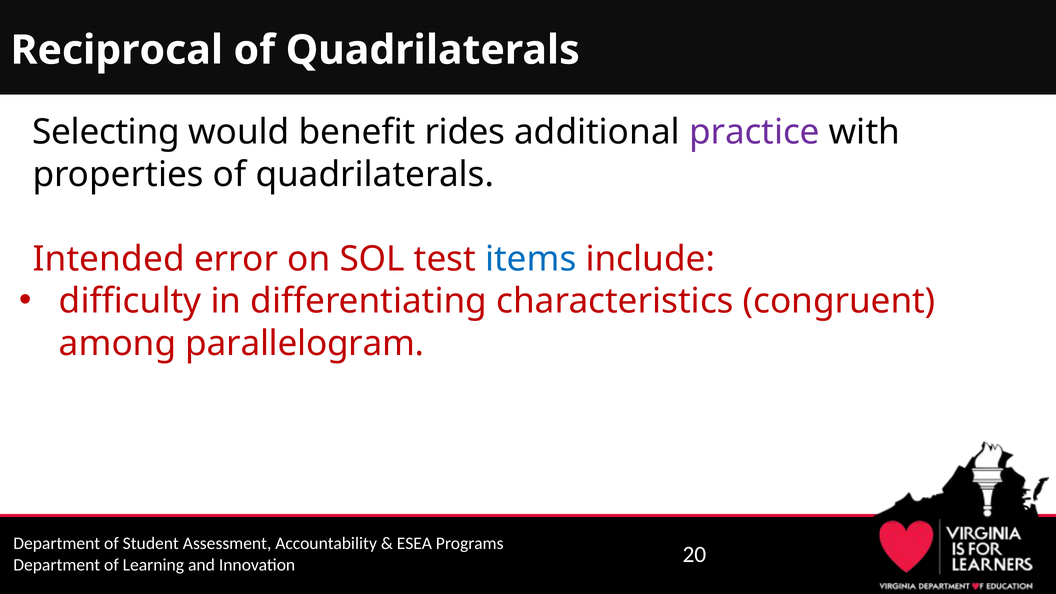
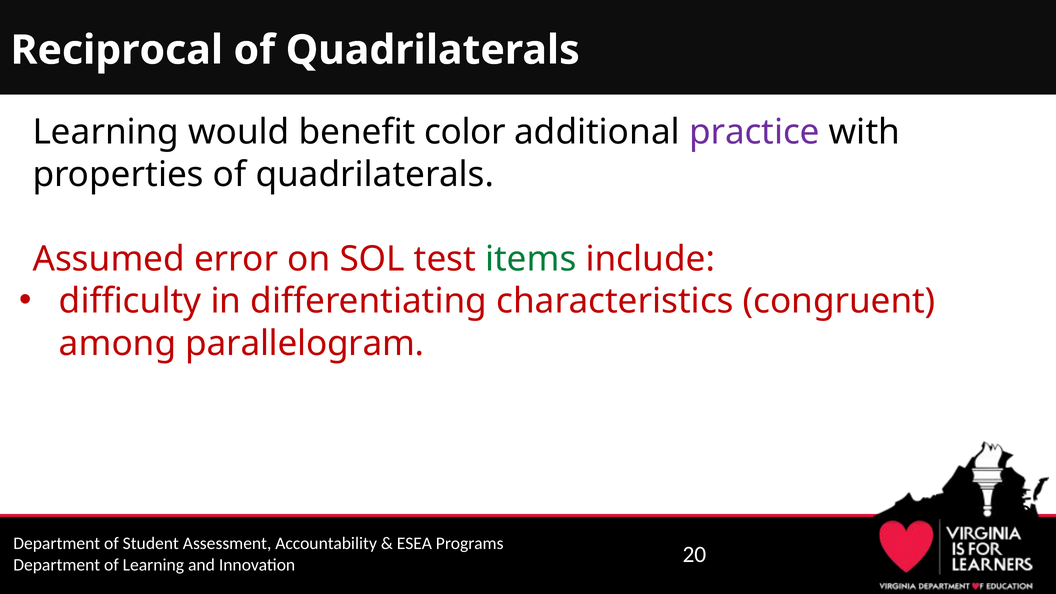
Selecting: Selecting -> Learning (106, 132)
rides: rides -> color (465, 132)
Intended: Intended -> Assumed (109, 259)
items colour: blue -> green (531, 259)
